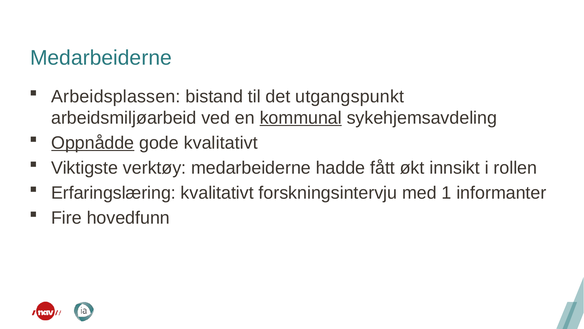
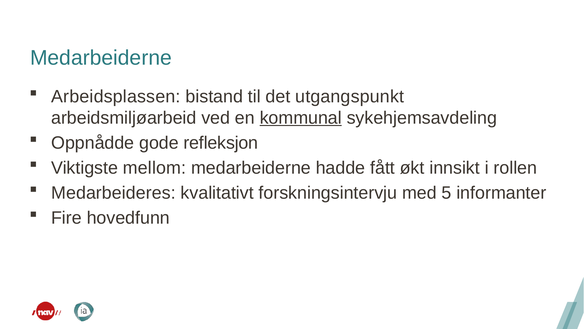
Oppnådde underline: present -> none (93, 143)
gode kvalitativt: kvalitativt -> refleksjon (221, 143)
verktøy: verktøy -> mellom (155, 168)
Erfaringslæring: Erfaringslæring -> Medarbeideres (113, 193)
1: 1 -> 5 (447, 193)
